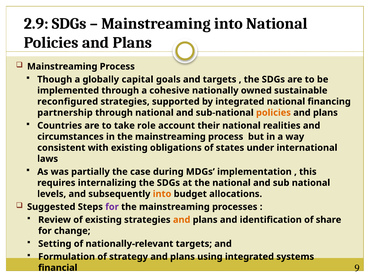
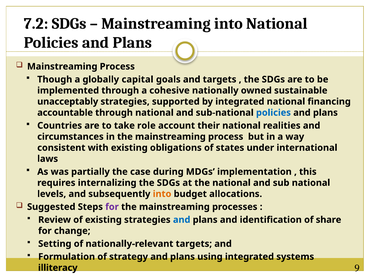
2.9: 2.9 -> 7.2 (36, 24)
reconfigured: reconfigured -> unacceptably (68, 102)
partnership: partnership -> accountable (65, 113)
policies colour: orange -> blue (273, 113)
and colour: orange -> blue (182, 220)
financial: financial -> illiteracy (58, 268)
